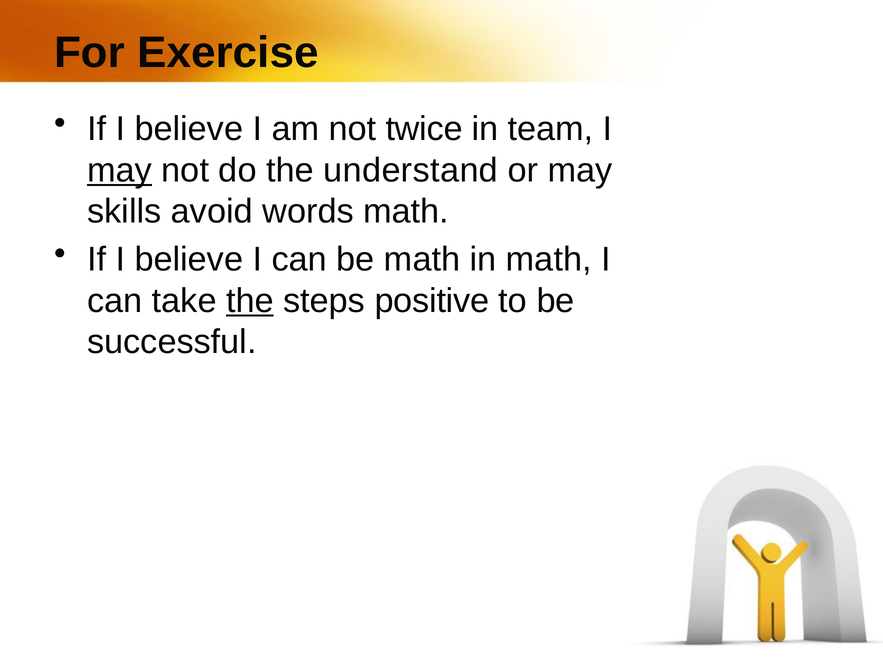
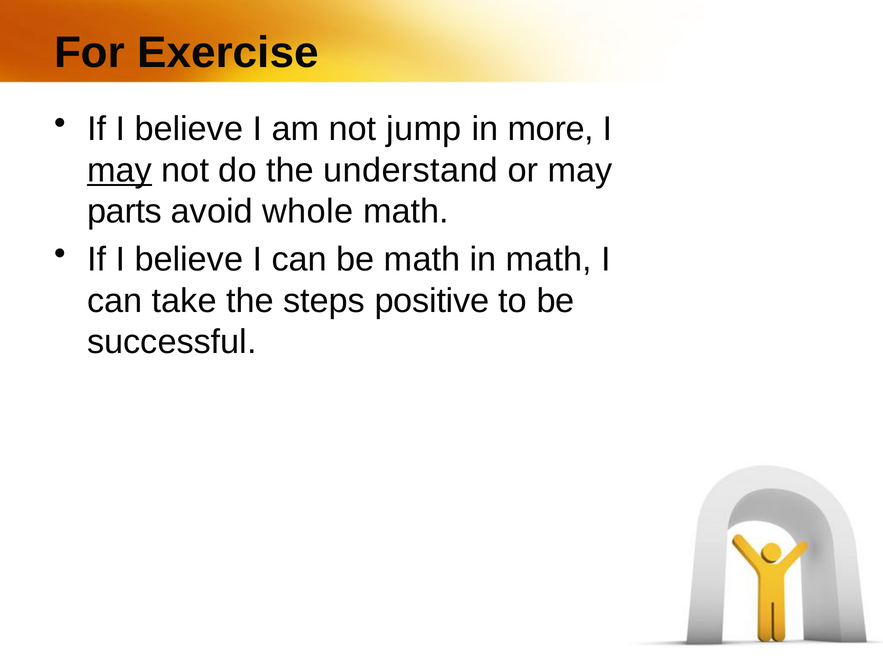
twice: twice -> jump (424, 129)
team: team -> more (551, 129)
skills: skills -> parts (125, 212)
words: words -> whole (308, 212)
the underline: present -> none (250, 301)
